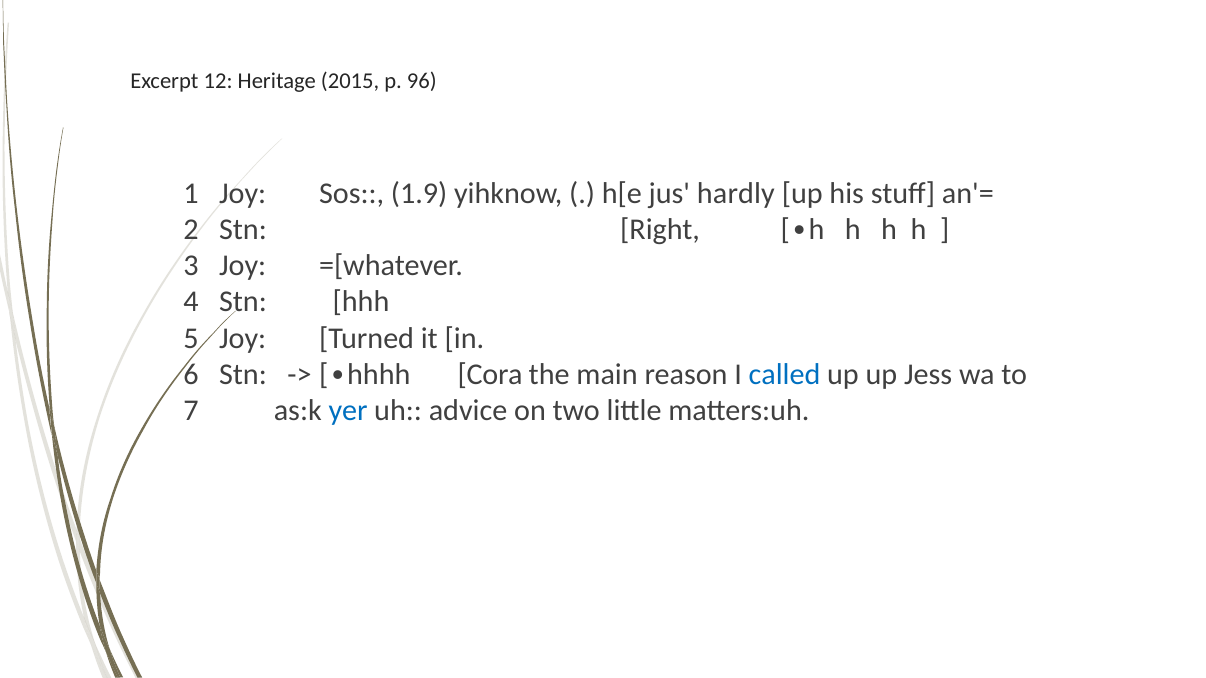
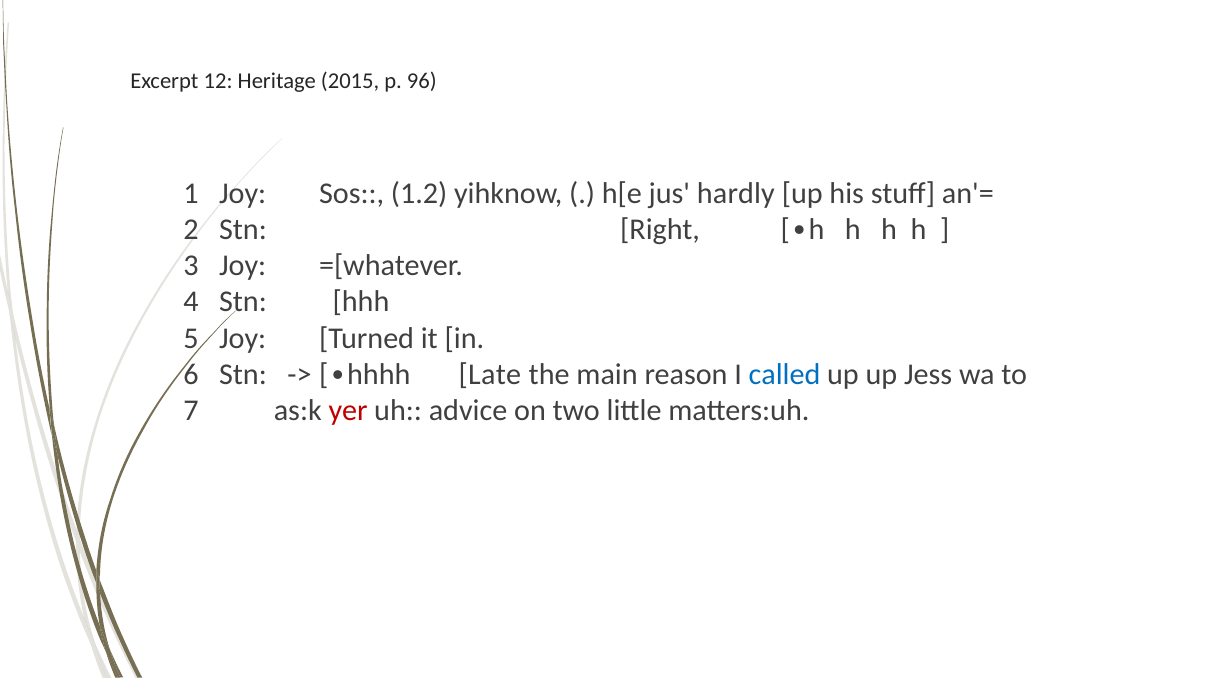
1.9: 1.9 -> 1.2 (419, 194)
Cora: Cora -> Late (490, 374)
yer colour: blue -> red (348, 411)
